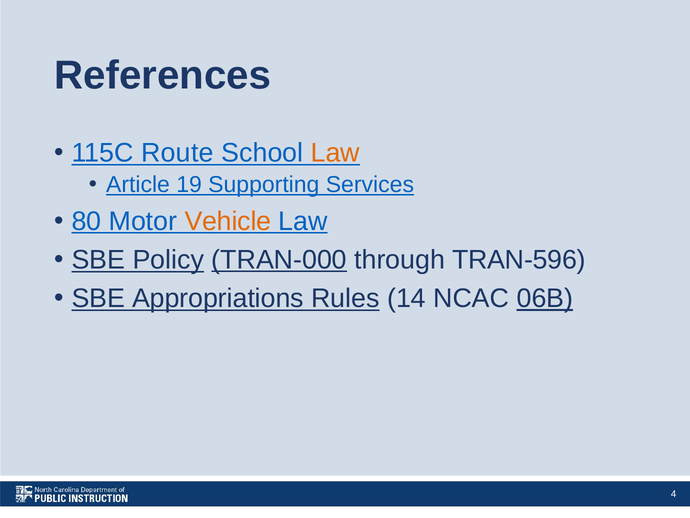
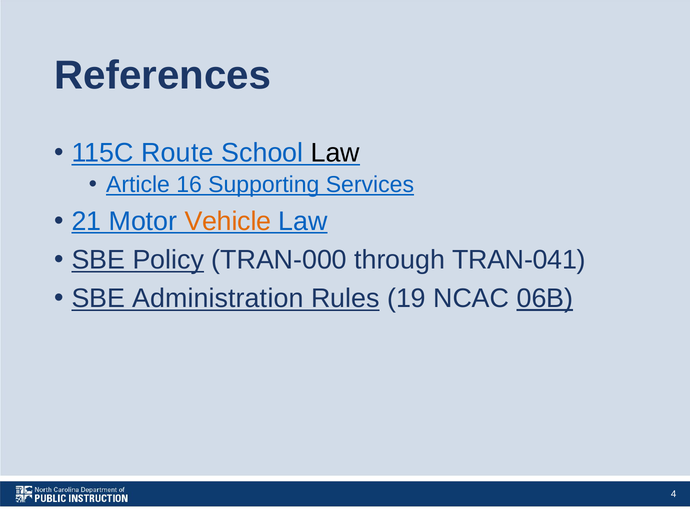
Law colour: orange -> black (335, 153)
19: 19 -> 16 (189, 185)
80: 80 -> 21 (86, 221)
TRAN-000 underline: present -> none (279, 260)
TRAN-596: TRAN-596 -> TRAN-041 (519, 260)
Appropriations: Appropriations -> Administration (218, 298)
14: 14 -> 19 (406, 298)
